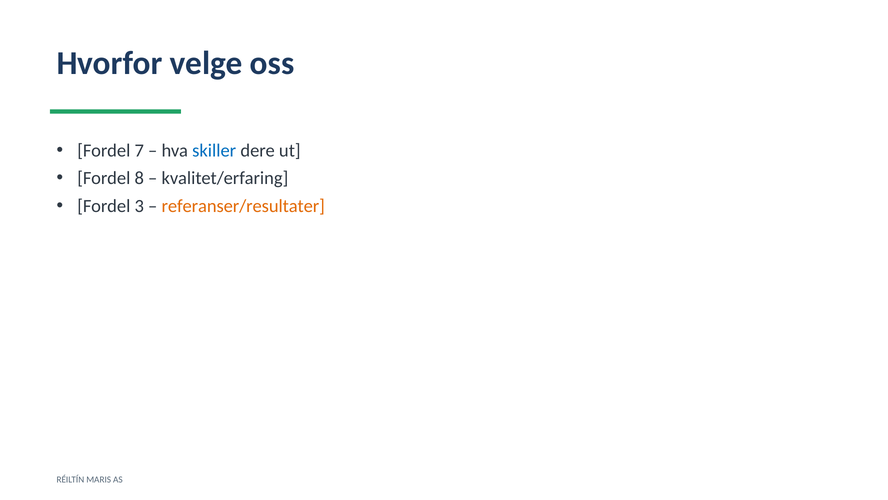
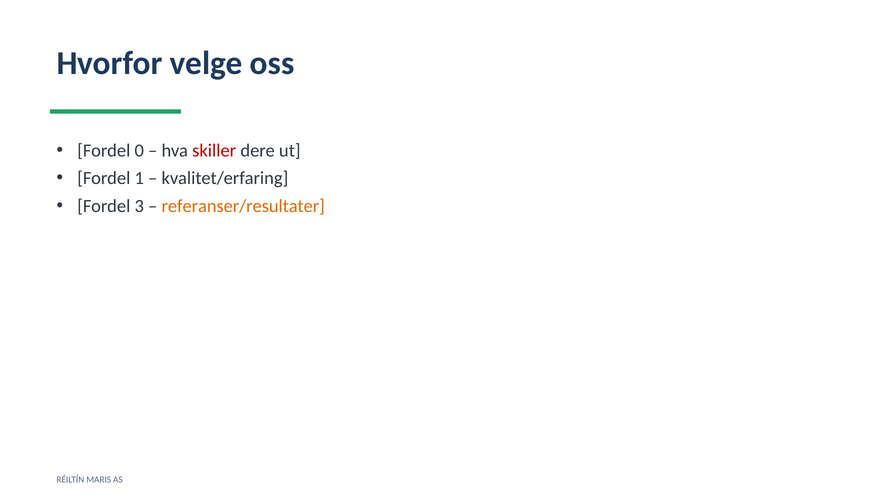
7: 7 -> 0 (139, 150)
skiller colour: blue -> red (214, 150)
8: 8 -> 1 (139, 178)
